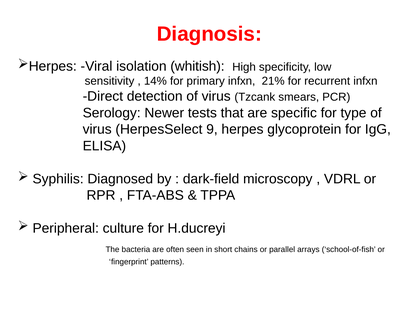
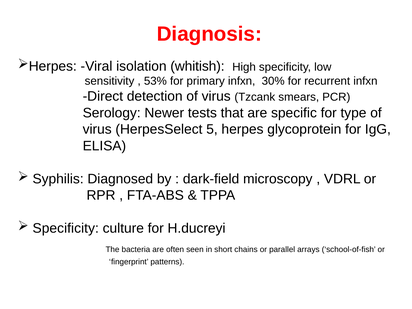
14%: 14% -> 53% (155, 81)
21%: 21% -> 30% (273, 81)
9: 9 -> 5 (212, 129)
Peripheral: Peripheral -> Specificity (66, 228)
